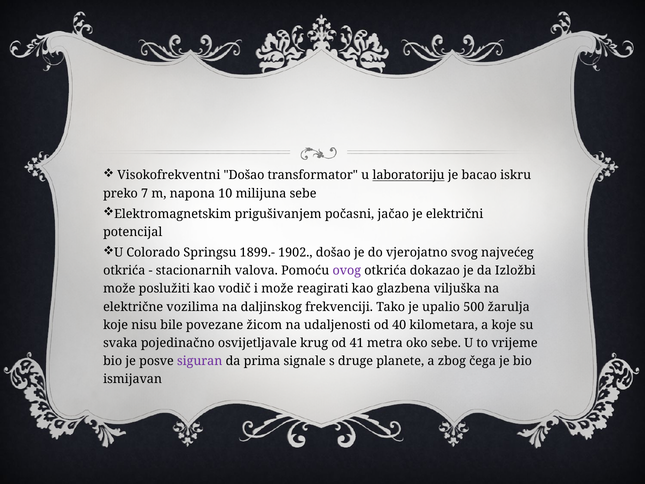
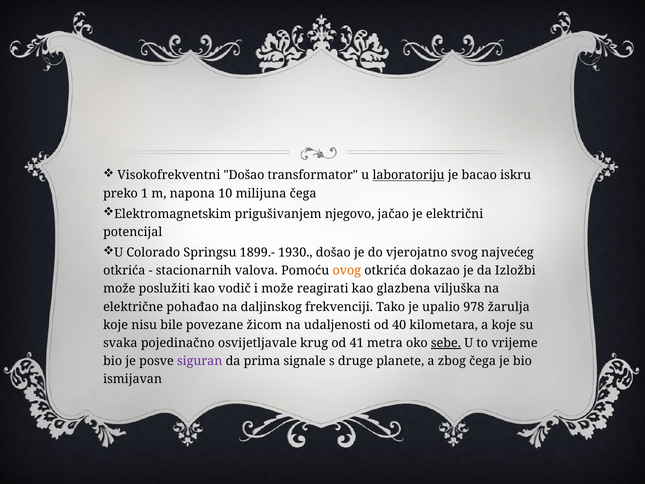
7: 7 -> 1 (145, 193)
milijuna sebe: sebe -> čega (303, 193)
počasni: počasni -> njegovo (350, 214)
1902: 1902 -> 1930 (295, 253)
ovog colour: purple -> orange (347, 271)
vozilima: vozilima -> pohađao (193, 307)
500: 500 -> 978 (474, 307)
sebe underline: none -> present (446, 343)
